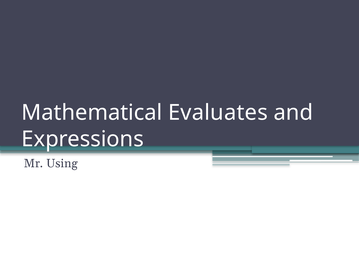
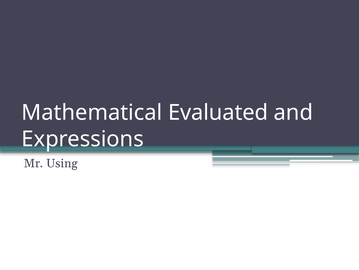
Evaluates: Evaluates -> Evaluated (218, 112)
